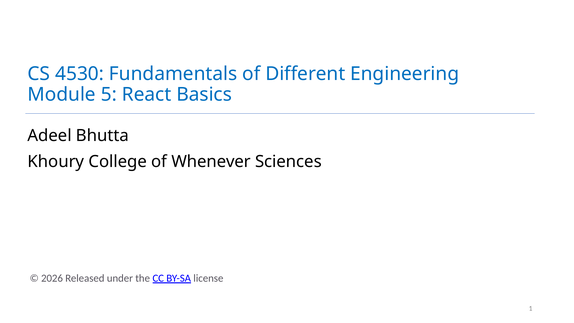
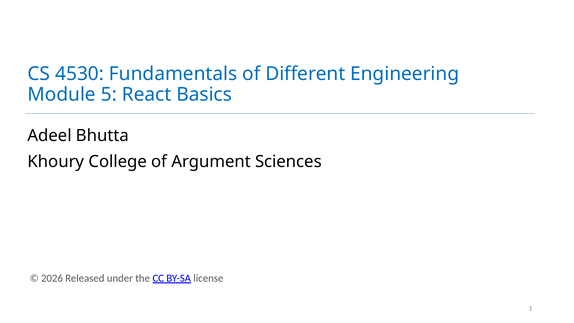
Whenever: Whenever -> Argument (211, 162)
